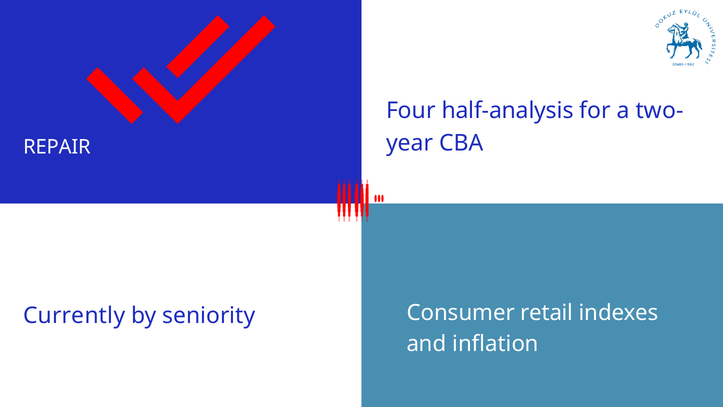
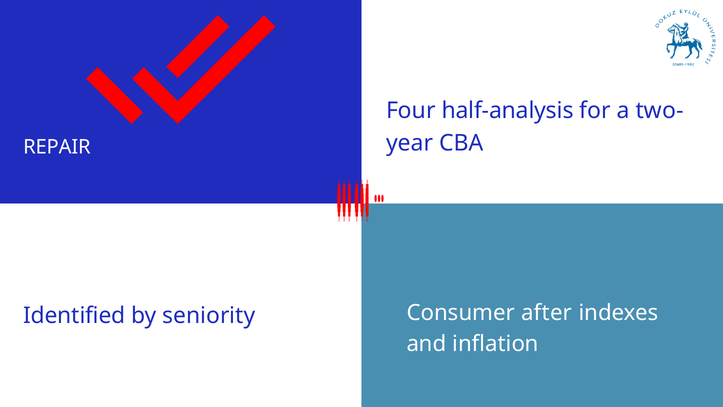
retail: retail -> after (547, 312)
Currently: Currently -> Identified (74, 315)
